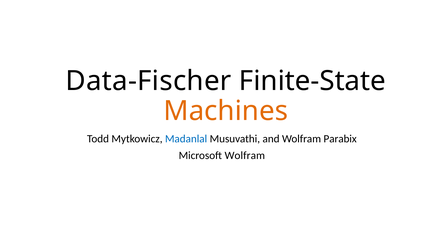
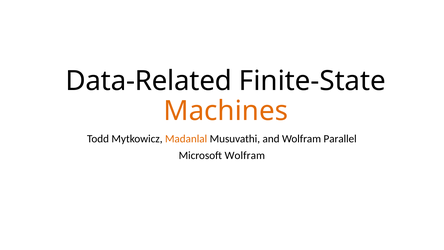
Data-Fischer: Data-Fischer -> Data-Related (149, 81)
Madanlal colour: blue -> orange (186, 139)
Parabix: Parabix -> Parallel (340, 139)
